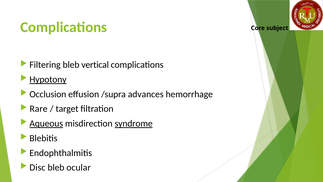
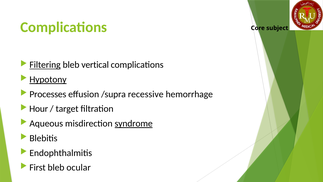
Filtering underline: none -> present (45, 65)
Occlusion: Occlusion -> Processes (48, 94)
advances: advances -> recessive (146, 94)
Rare: Rare -> Hour (39, 109)
Aqueous underline: present -> none (46, 123)
Disc: Disc -> First (38, 167)
